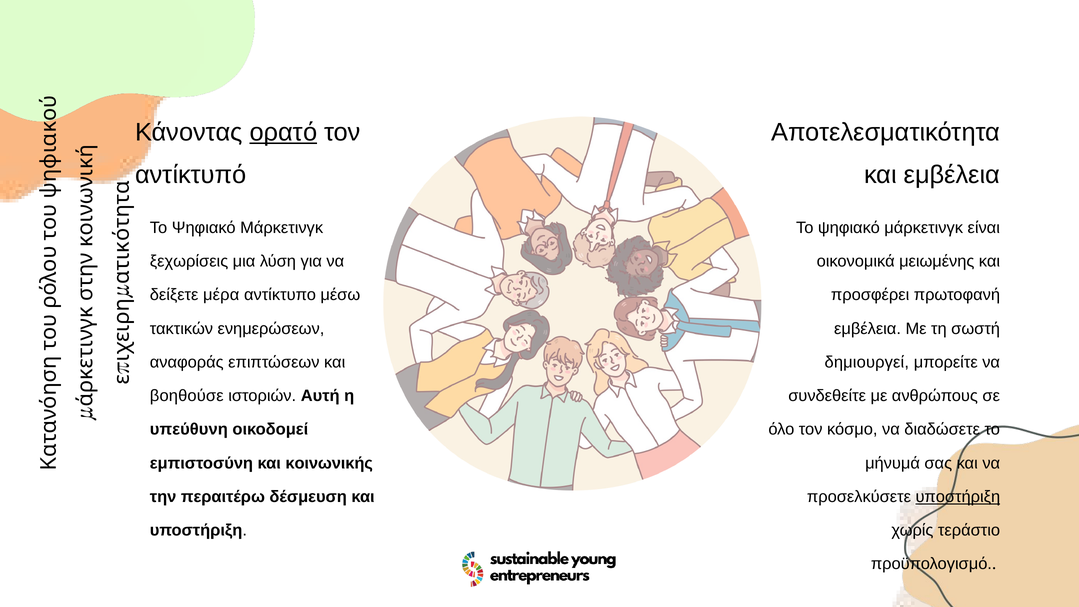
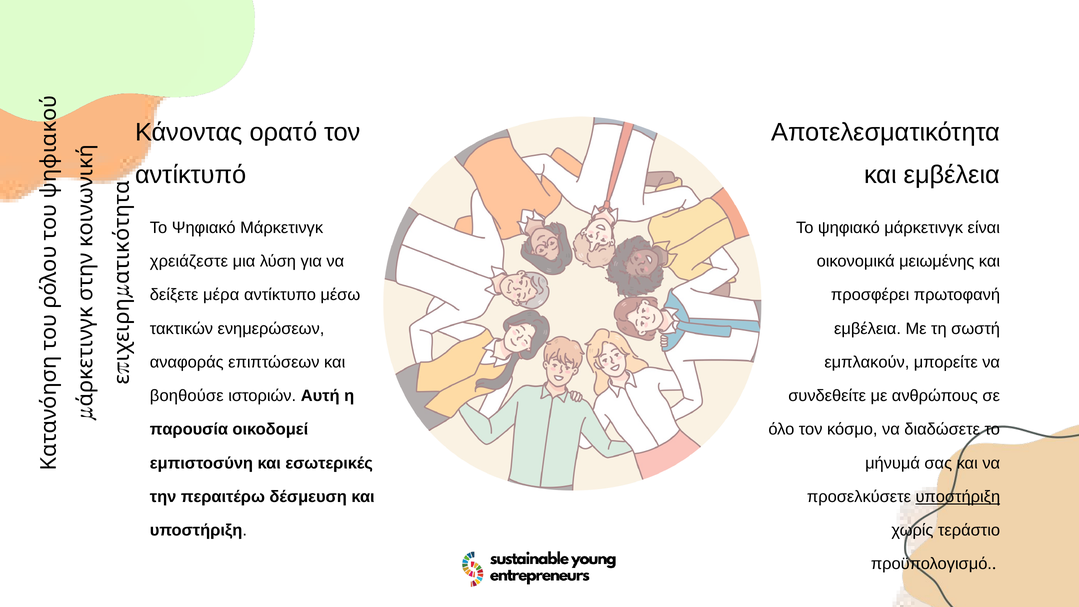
ορατό underline: present -> none (283, 132)
ξεχωρίσεις: ξεχωρίσεις -> χρειάζεστε (189, 261)
δημιουργεί: δημιουργεί -> εμπλακούν (867, 362)
υπεύθυνη: υπεύθυνη -> παρουσία (189, 429)
κοινωνικής: κοινωνικής -> εσωτερικές (329, 463)
